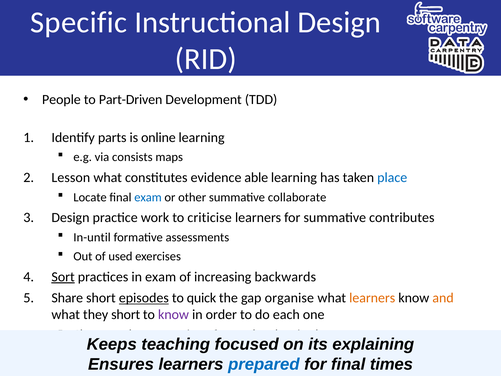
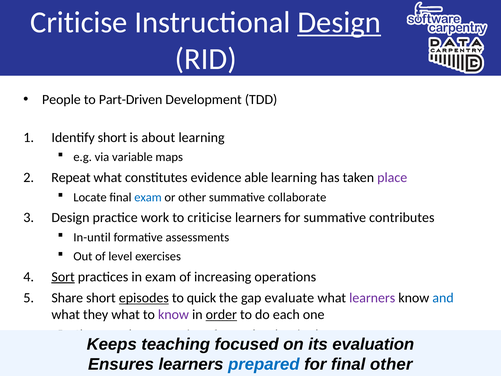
Specific: Specific -> Criticise (79, 22)
Design underline: none -> present (339, 22)
Identify parts: parts -> short (112, 137)
online: online -> about (158, 137)
via consists: consists -> variable (132, 157)
Lesson: Lesson -> Repeat (71, 177)
place colour: blue -> purple (392, 177)
used: used -> level (120, 256)
backwards: backwards -> operations (285, 277)
organise: organise -> evaluate (289, 298)
learners colour: orange -> purple (372, 298)
and colour: orange -> blue (443, 298)
they short: short -> what (126, 314)
order underline: none -> present (221, 314)
explaining: explaining -> evaluation (373, 344)
final times: times -> other (391, 364)
